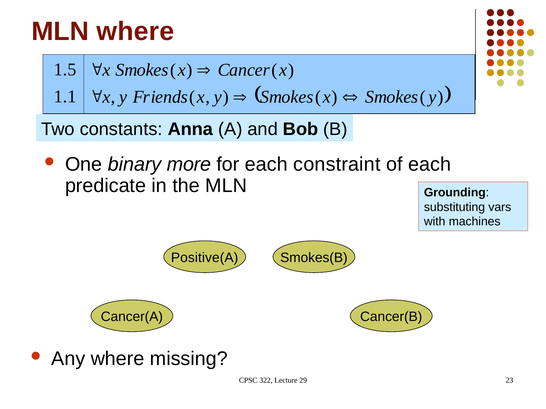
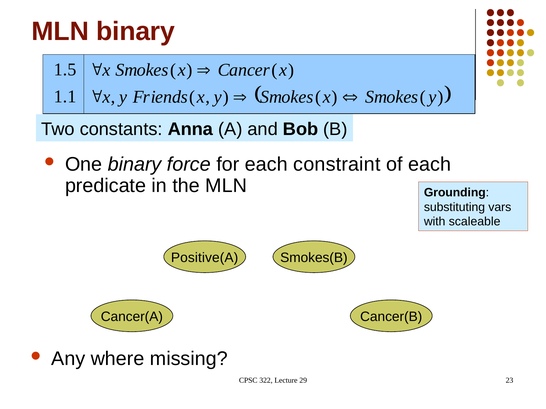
MLN where: where -> binary (136, 31)
more: more -> force (189, 165)
machines: machines -> scaleable (475, 222)
